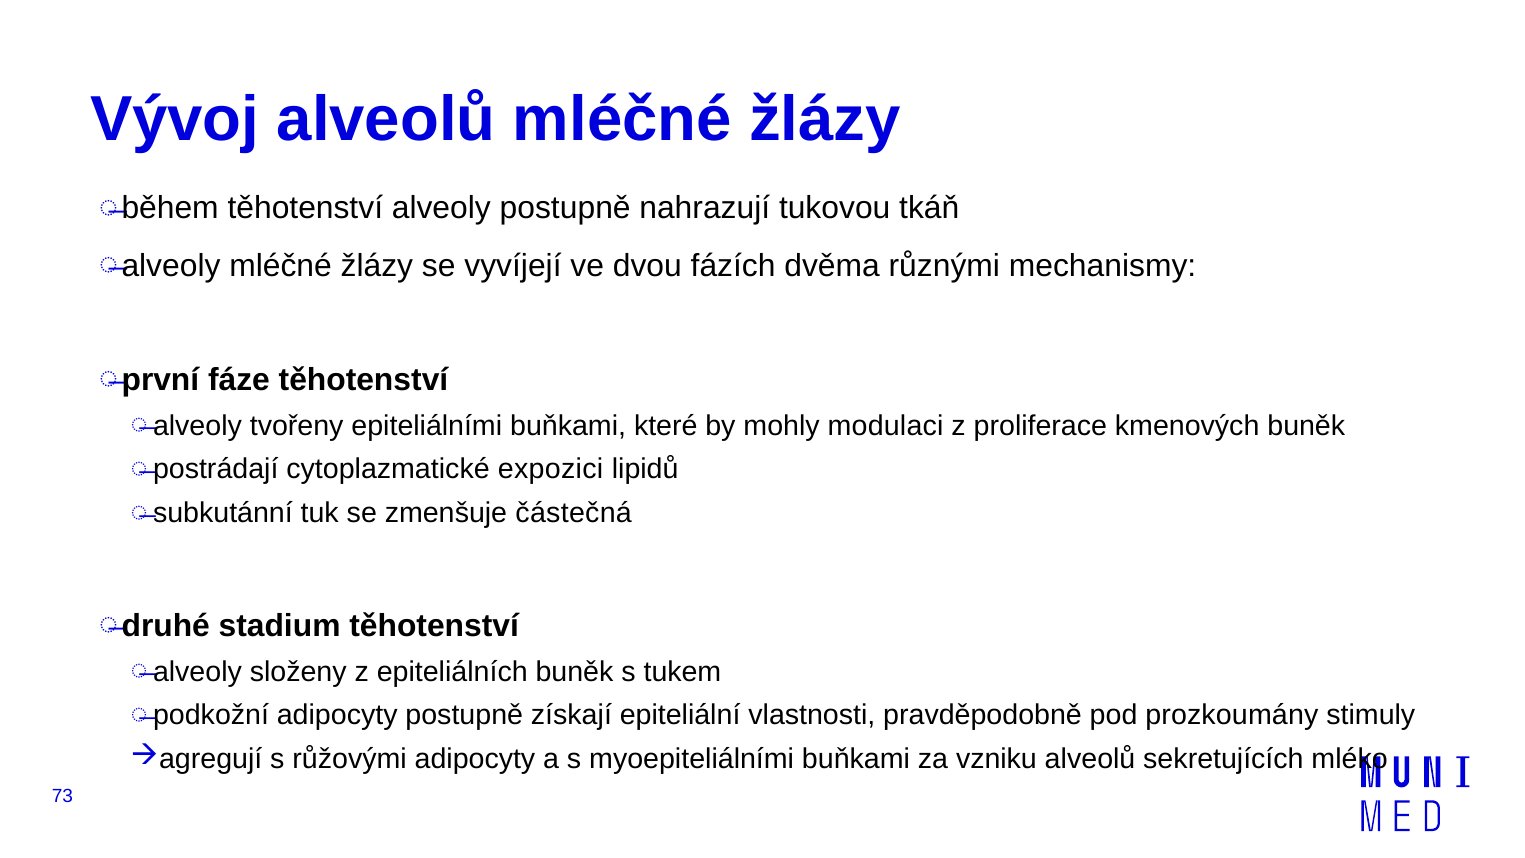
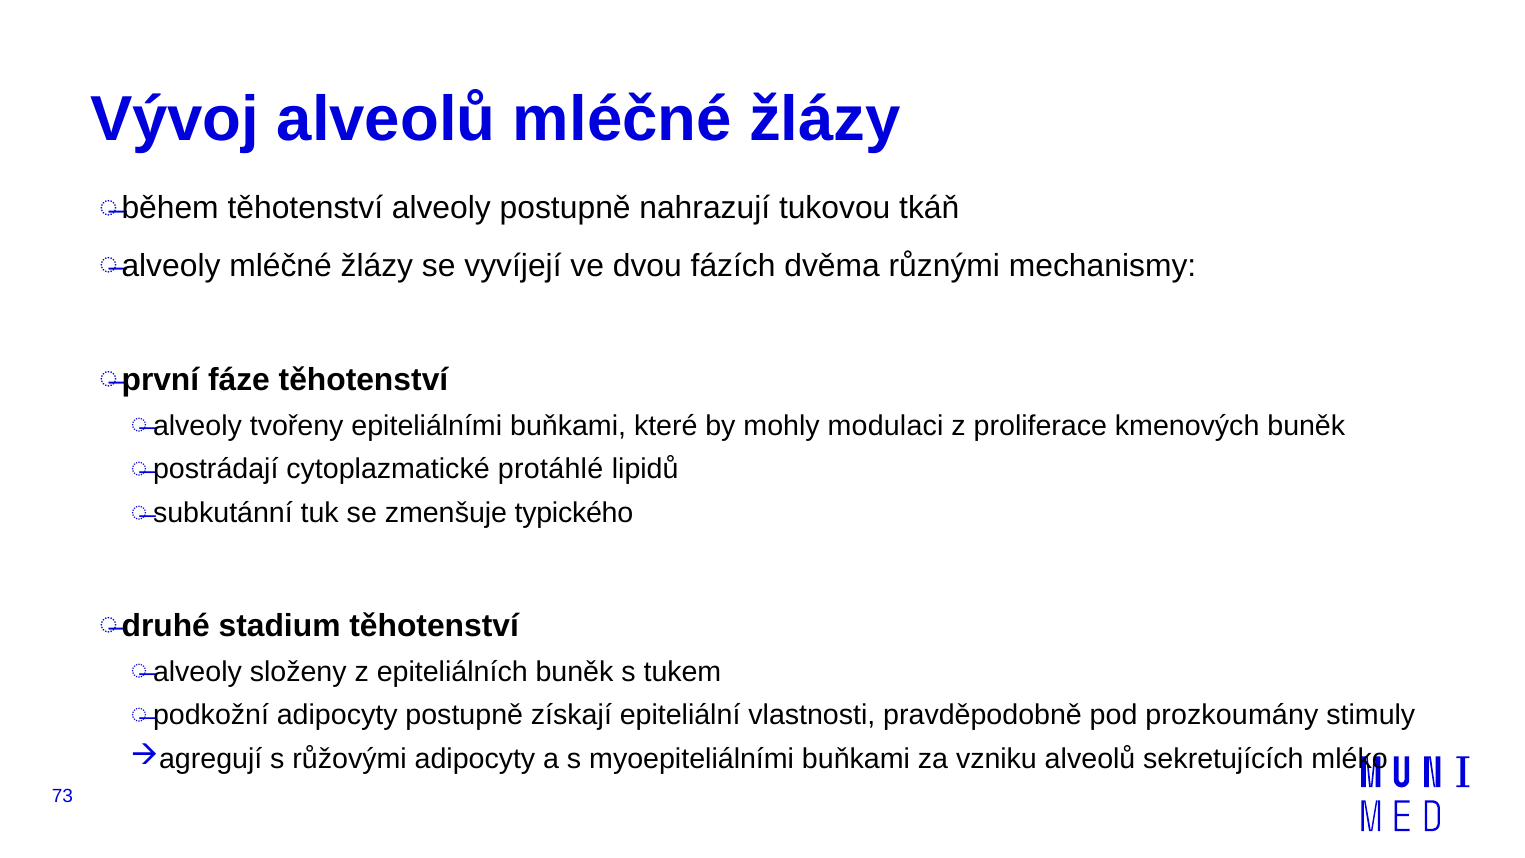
expozici: expozici -> protáhlé (551, 469)
částečná: částečná -> typického (574, 513)
